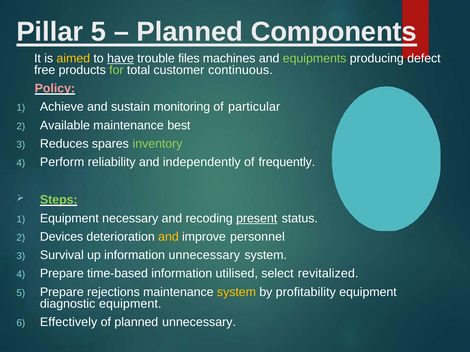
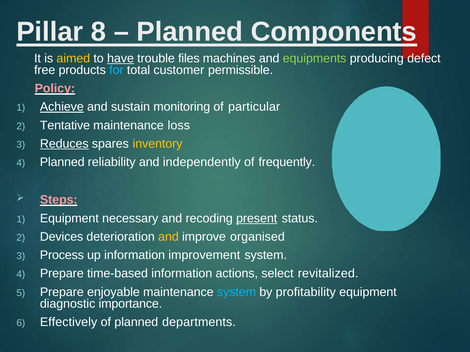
Pillar 5: 5 -> 8 (98, 32)
for colour: light green -> light blue (116, 70)
continuous: continuous -> permissible (241, 70)
Achieve underline: none -> present (62, 107)
Available: Available -> Tentative (65, 125)
best: best -> loss (179, 125)
Reduces underline: none -> present (64, 144)
inventory colour: light green -> yellow (158, 144)
4 Perform: Perform -> Planned (62, 162)
Steps colour: light green -> pink (59, 200)
personnel: personnel -> organised (257, 237)
Survival: Survival -> Process (62, 255)
information unnecessary: unnecessary -> improvement (204, 255)
utilised: utilised -> actions (237, 274)
rejections: rejections -> enjoyable (113, 292)
system colour: yellow -> light blue (236, 292)
diagnostic equipment: equipment -> importance (130, 304)
planned unnecessary: unnecessary -> departments (199, 323)
